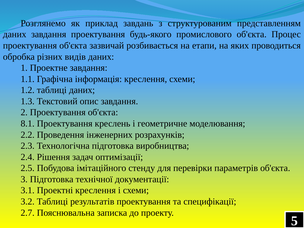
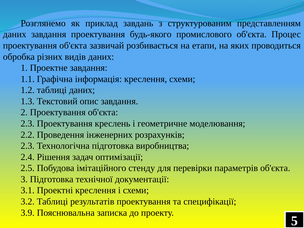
8.1: 8.1 -> 2.3 (28, 124)
2.7: 2.7 -> 3.9 (28, 213)
